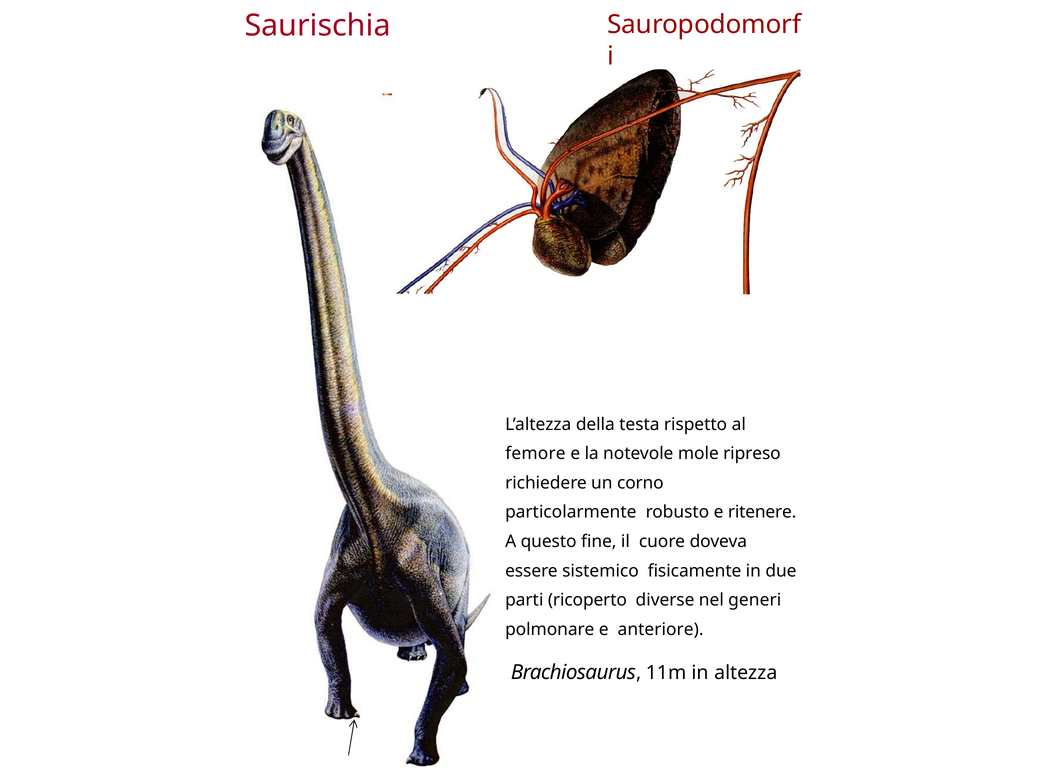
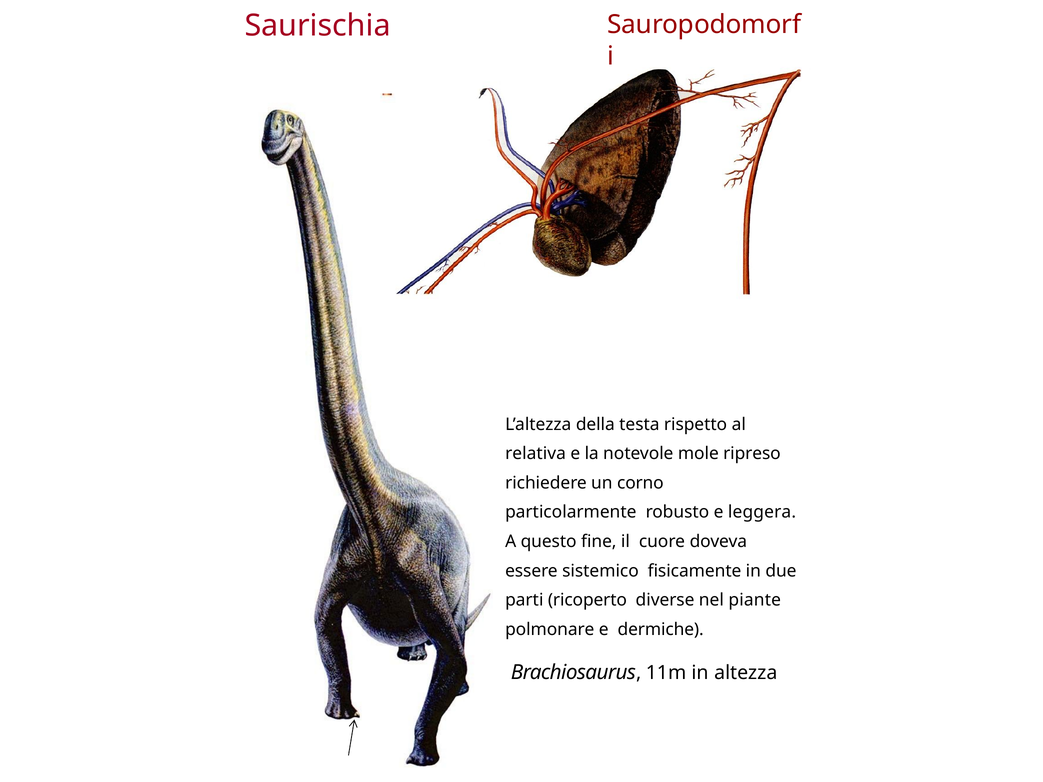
femore: femore -> relativa (536, 454)
ritenere: ritenere -> leggera (762, 512)
generi: generi -> piante (755, 600)
anteriore: anteriore -> dermiche (661, 630)
